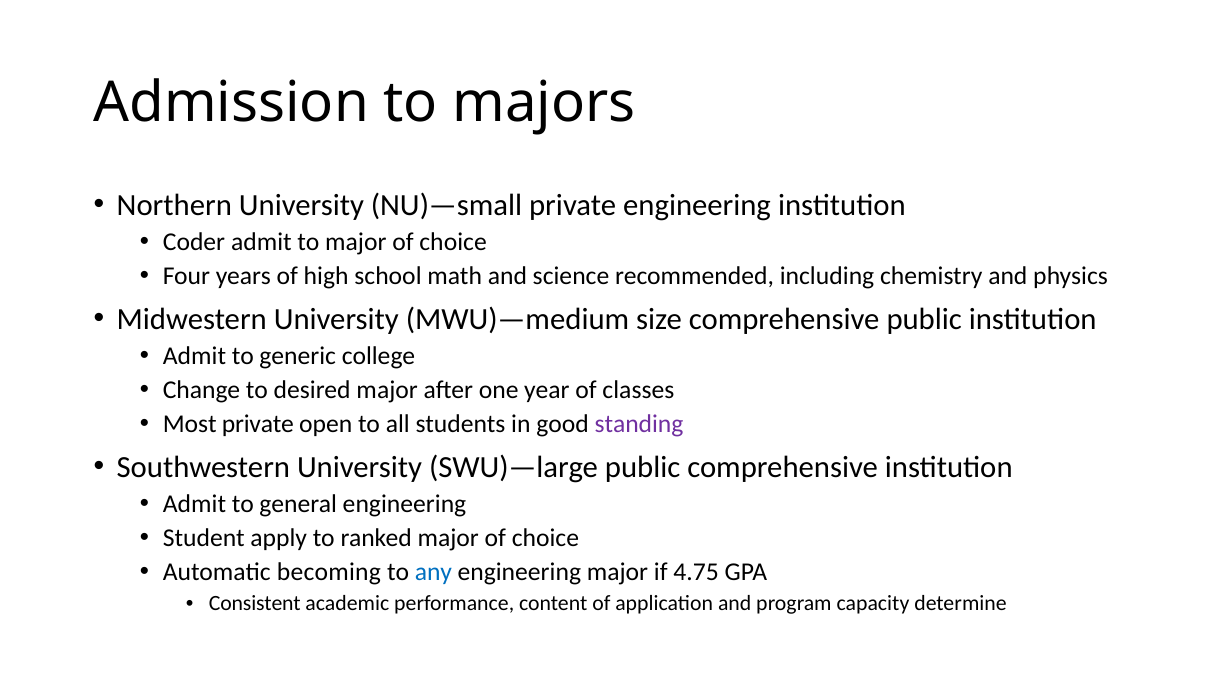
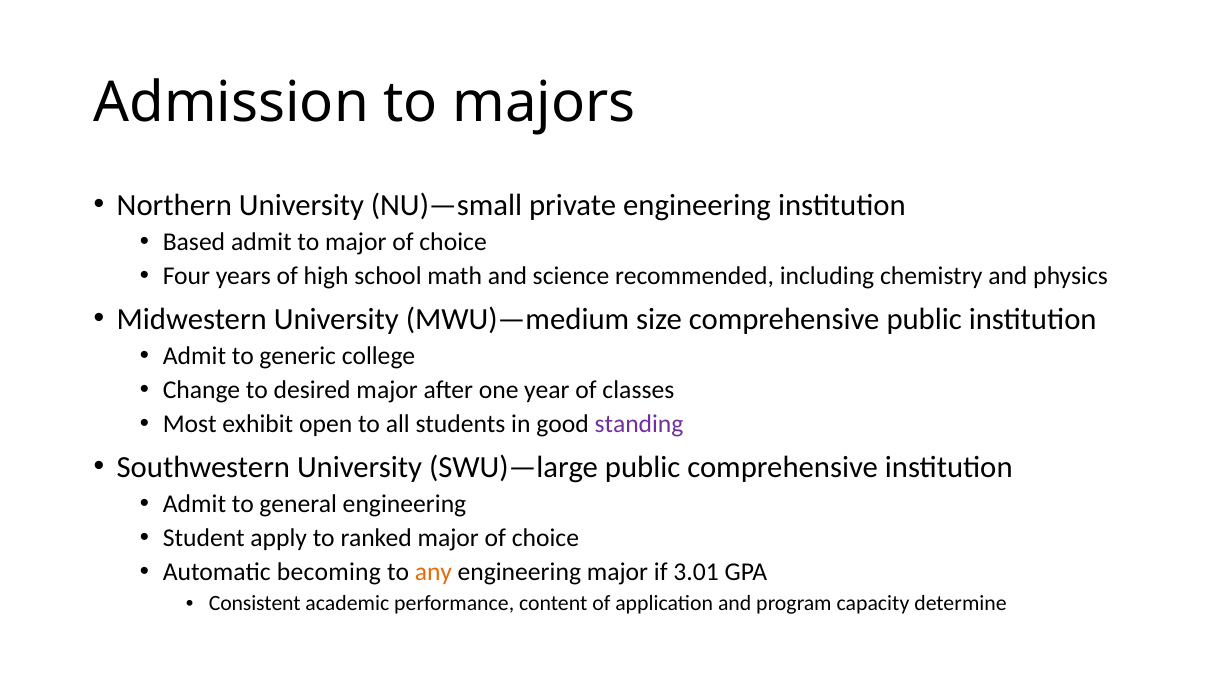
Coder: Coder -> Based (194, 242)
Most private: private -> exhibit (258, 424)
any colour: blue -> orange (433, 572)
4.75: 4.75 -> 3.01 (696, 572)
